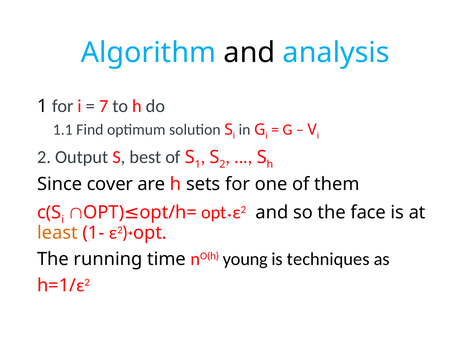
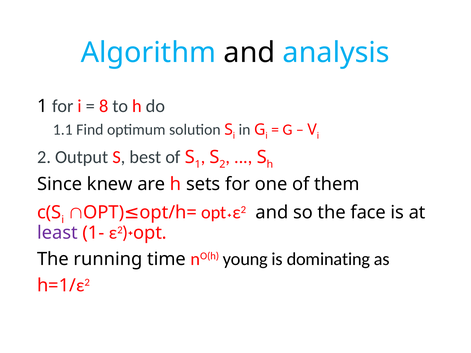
7: 7 -> 8 (104, 106)
cover: cover -> knew (110, 184)
least colour: orange -> purple (57, 233)
techniques: techniques -> dominating (328, 259)
